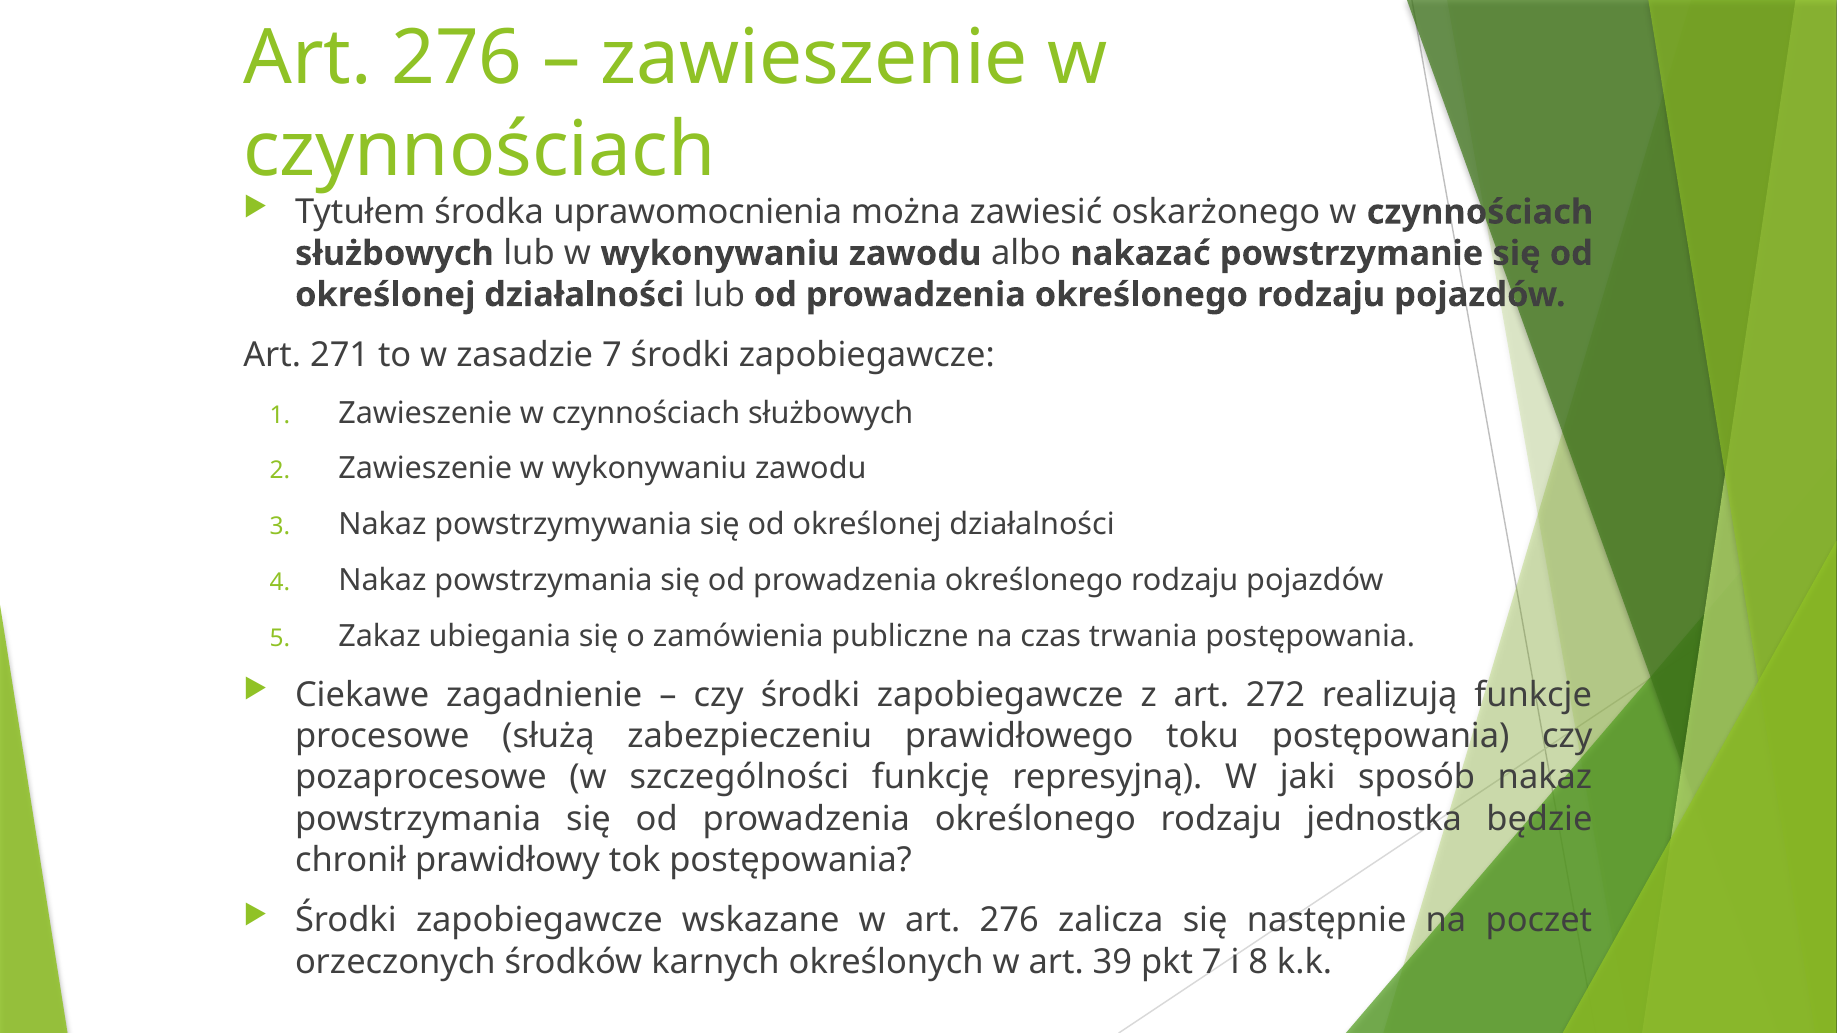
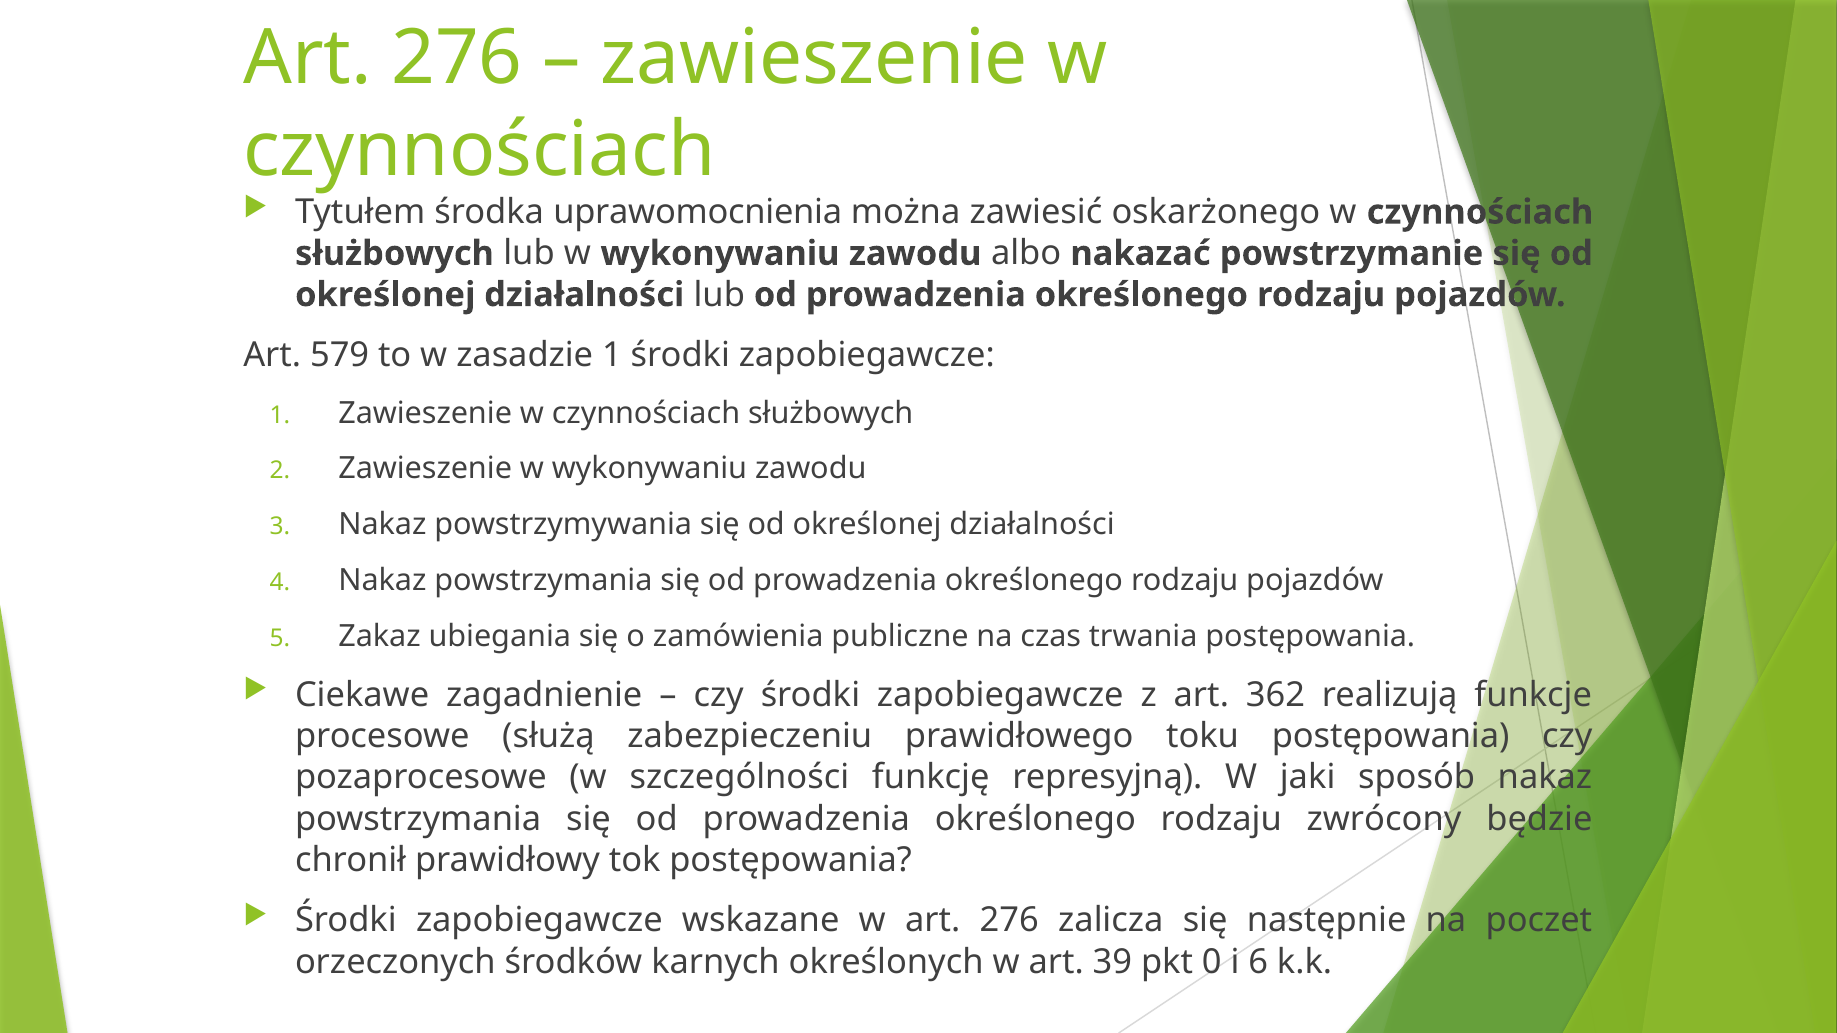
271: 271 -> 579 (340, 355)
zasadzie 7: 7 -> 1 (612, 355)
272: 272 -> 362 (1275, 695)
jednostka: jednostka -> zwrócony (1384, 819)
pkt 7: 7 -> 0 (1212, 962)
8: 8 -> 6 (1258, 962)
